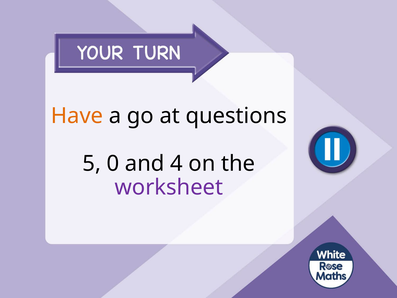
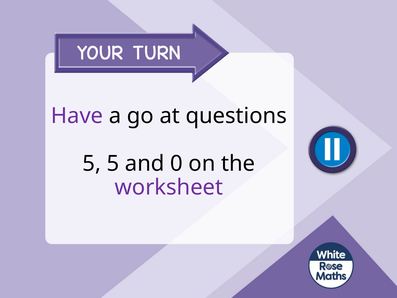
Have colour: orange -> purple (77, 116)
5 0: 0 -> 5 (113, 163)
4: 4 -> 0 (176, 163)
